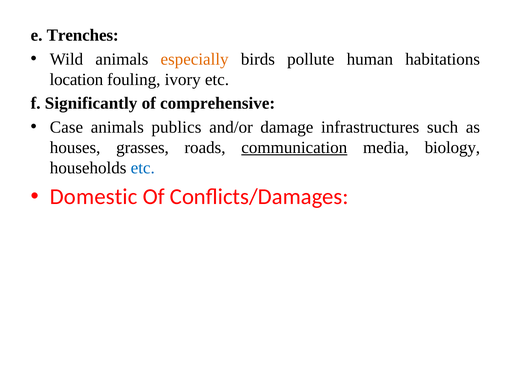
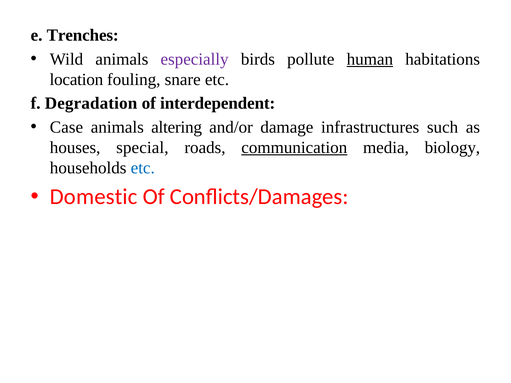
especially colour: orange -> purple (195, 59)
human underline: none -> present (370, 59)
ivory: ivory -> snare (183, 80)
Significantly: Significantly -> Degradation (91, 103)
comprehensive: comprehensive -> interdependent (218, 103)
publics: publics -> altering (177, 127)
grasses: grasses -> special (142, 148)
